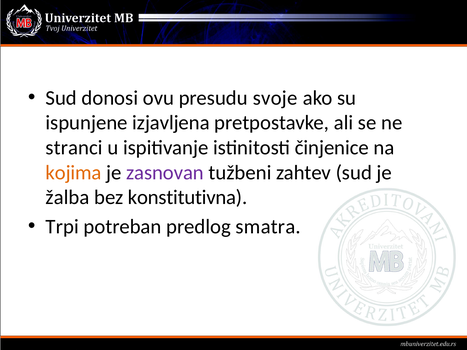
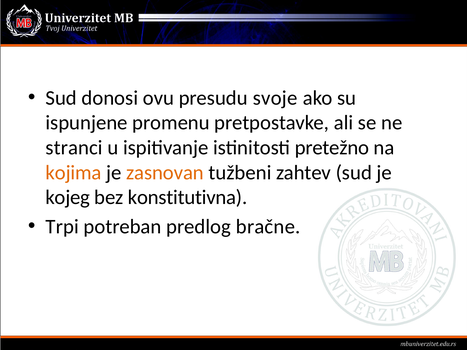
izjavljena: izjavljena -> promenu (171, 123)
činjenice: činjenice -> pretežno (332, 148)
zasnovan colour: purple -> orange (165, 173)
žalba: žalba -> kojeg (68, 198)
smatra: smatra -> bračne (268, 227)
